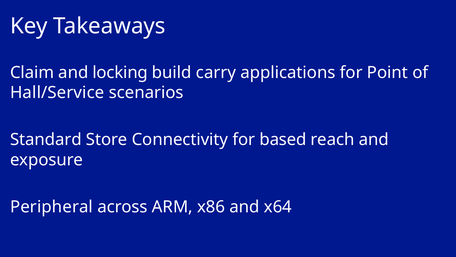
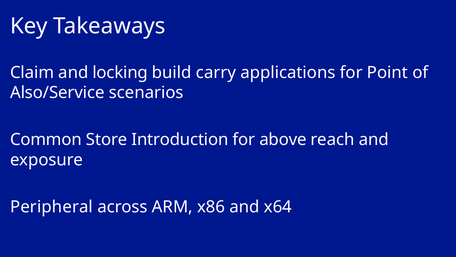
Hall/Service: Hall/Service -> Also/Service (57, 93)
Standard: Standard -> Common (46, 139)
Connectivity: Connectivity -> Introduction (180, 139)
based: based -> above (283, 139)
